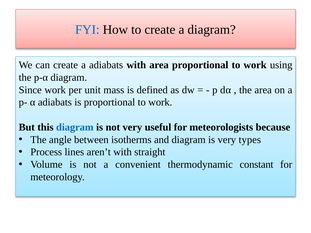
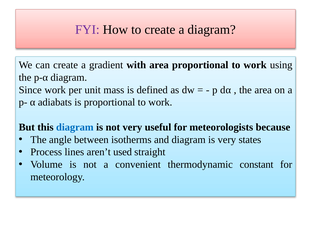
FYI colour: blue -> purple (87, 30)
a adiabats: adiabats -> gradient (106, 65)
types: types -> states (250, 140)
aren’t with: with -> used (123, 152)
